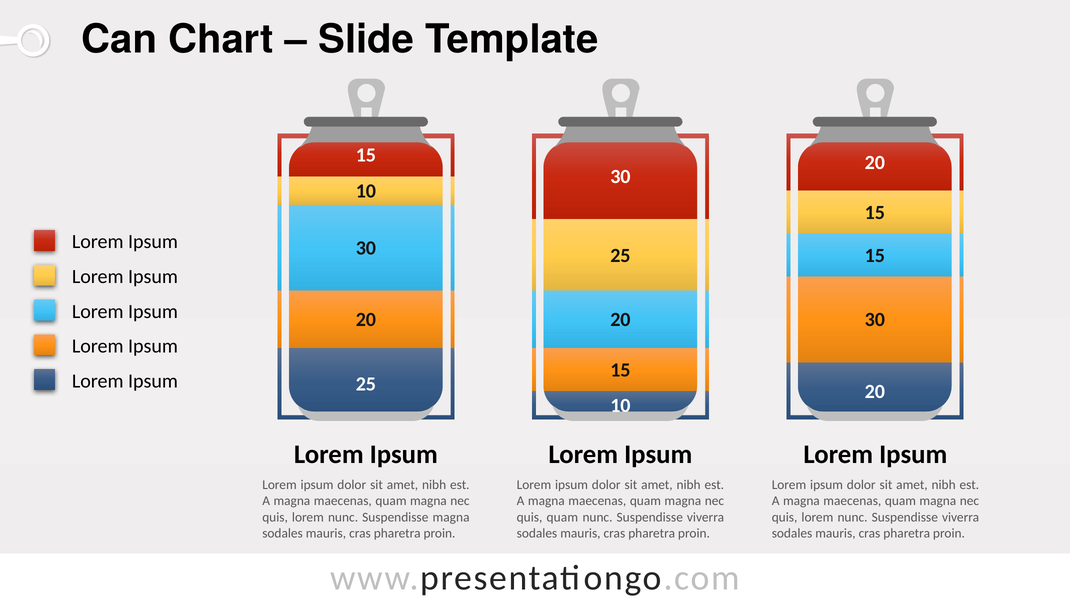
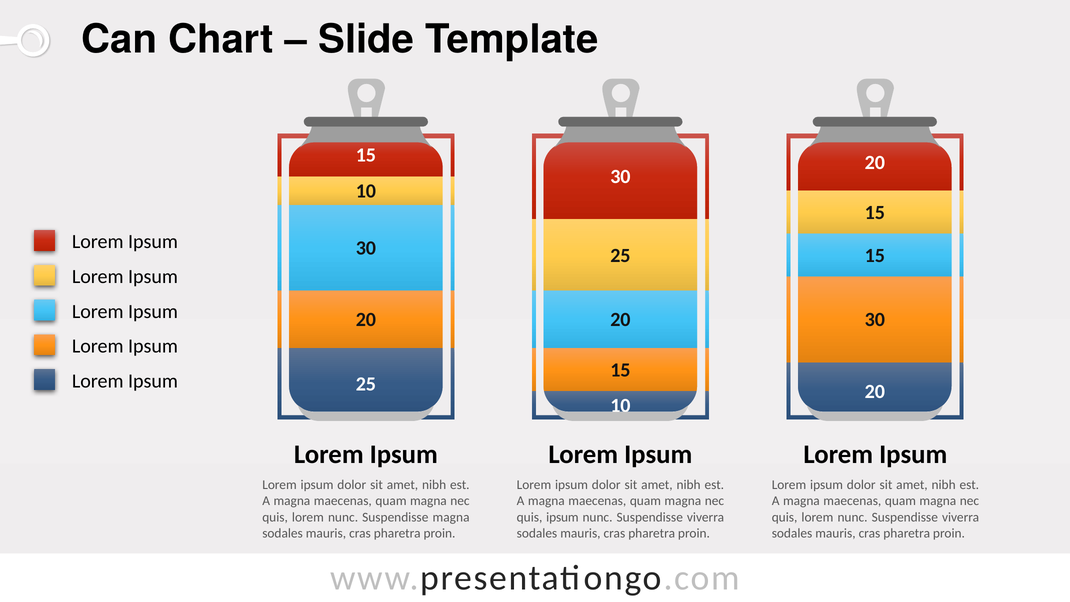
quis quam: quam -> ipsum (562, 517)
